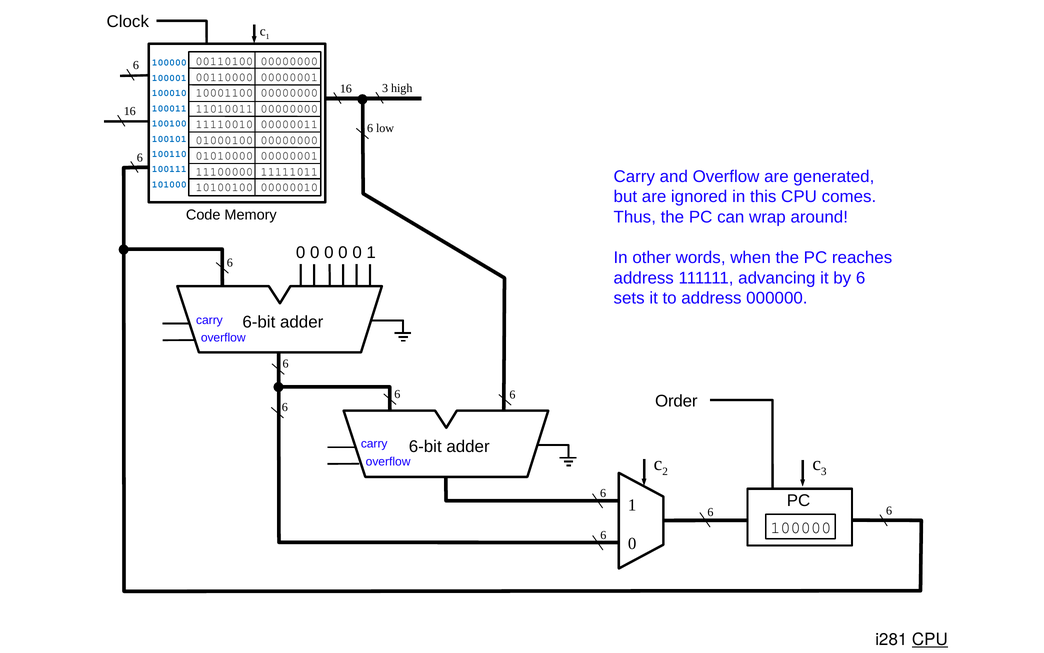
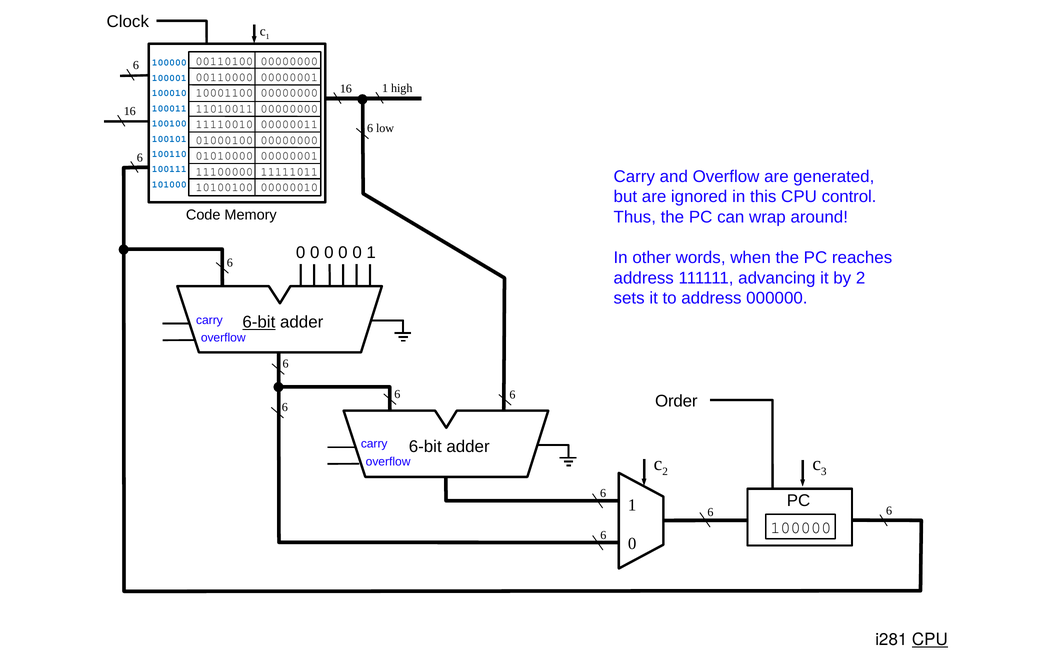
16 3: 3 -> 1 (385, 88)
comes: comes -> control (849, 197)
by 6: 6 -> 2 (861, 278)
6-bit underline: none -> present (259, 322)
